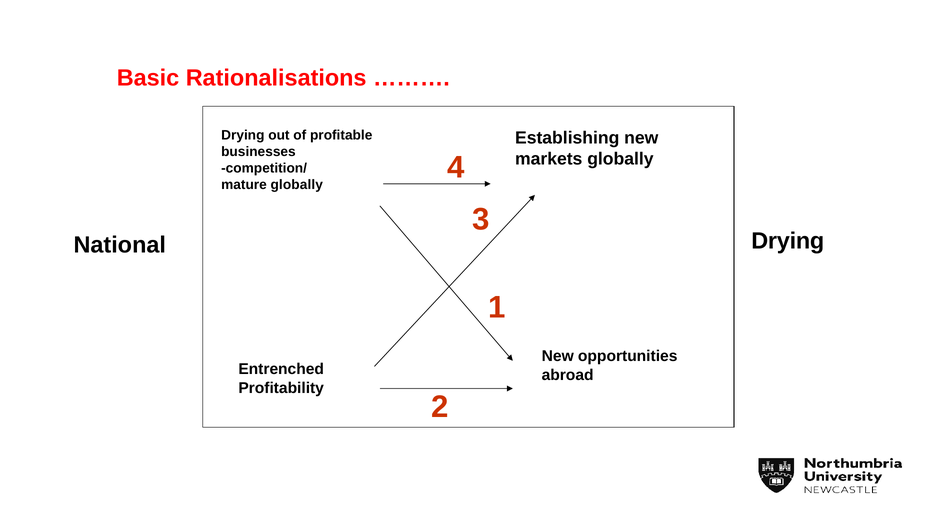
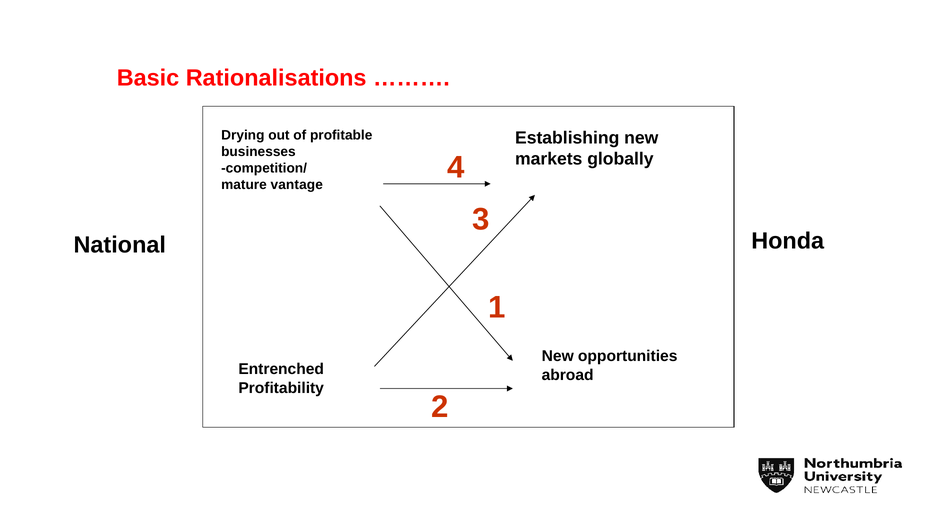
mature globally: globally -> vantage (297, 185)
Drying: Drying -> Honda (788, 241)
